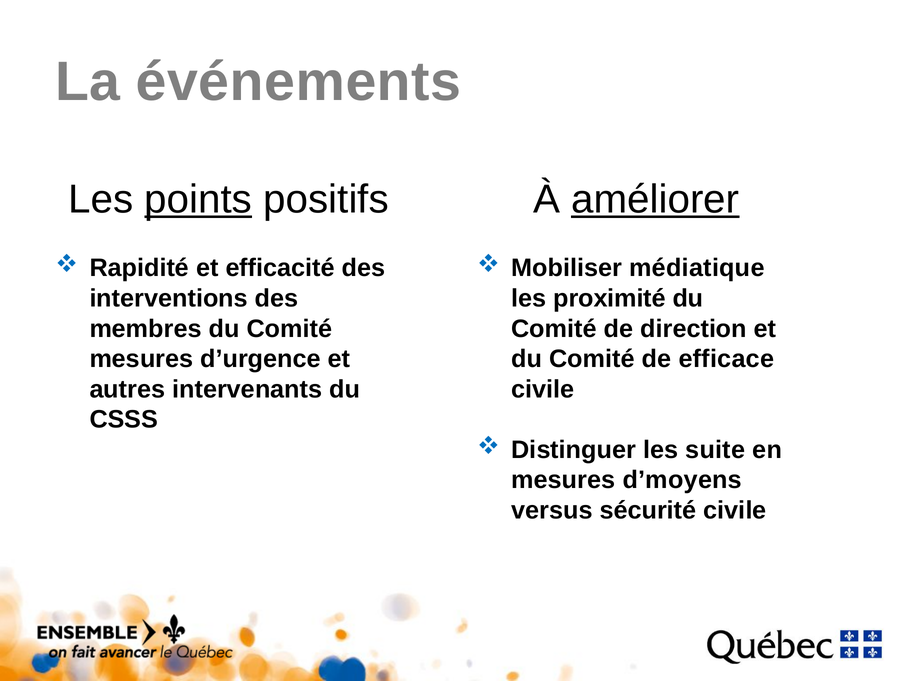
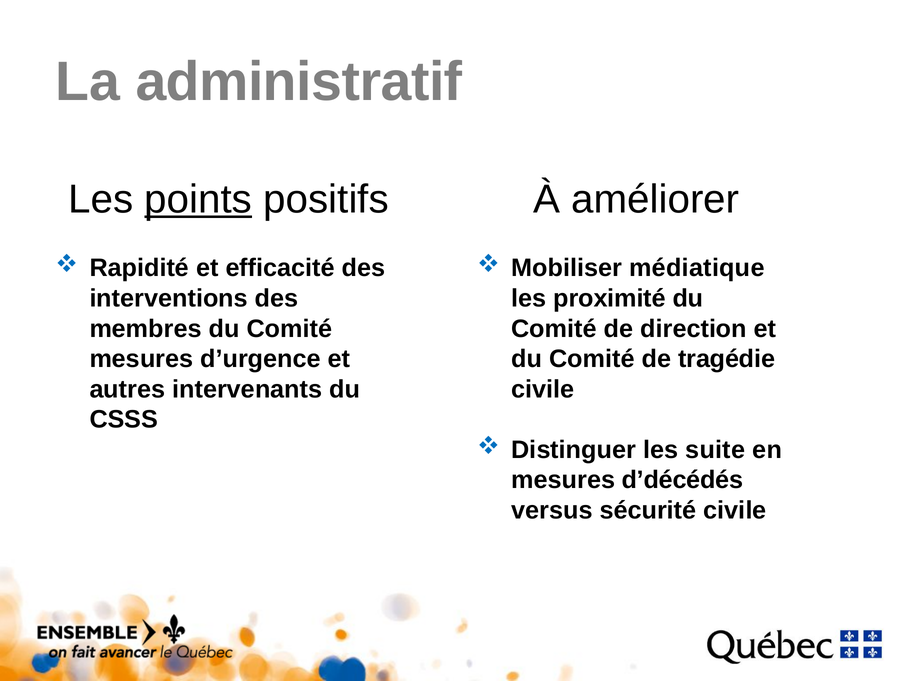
événements: événements -> administratif (299, 82)
améliorer underline: present -> none (655, 200)
efficace: efficace -> tragédie (727, 359)
d’moyens: d’moyens -> d’décédés (683, 480)
